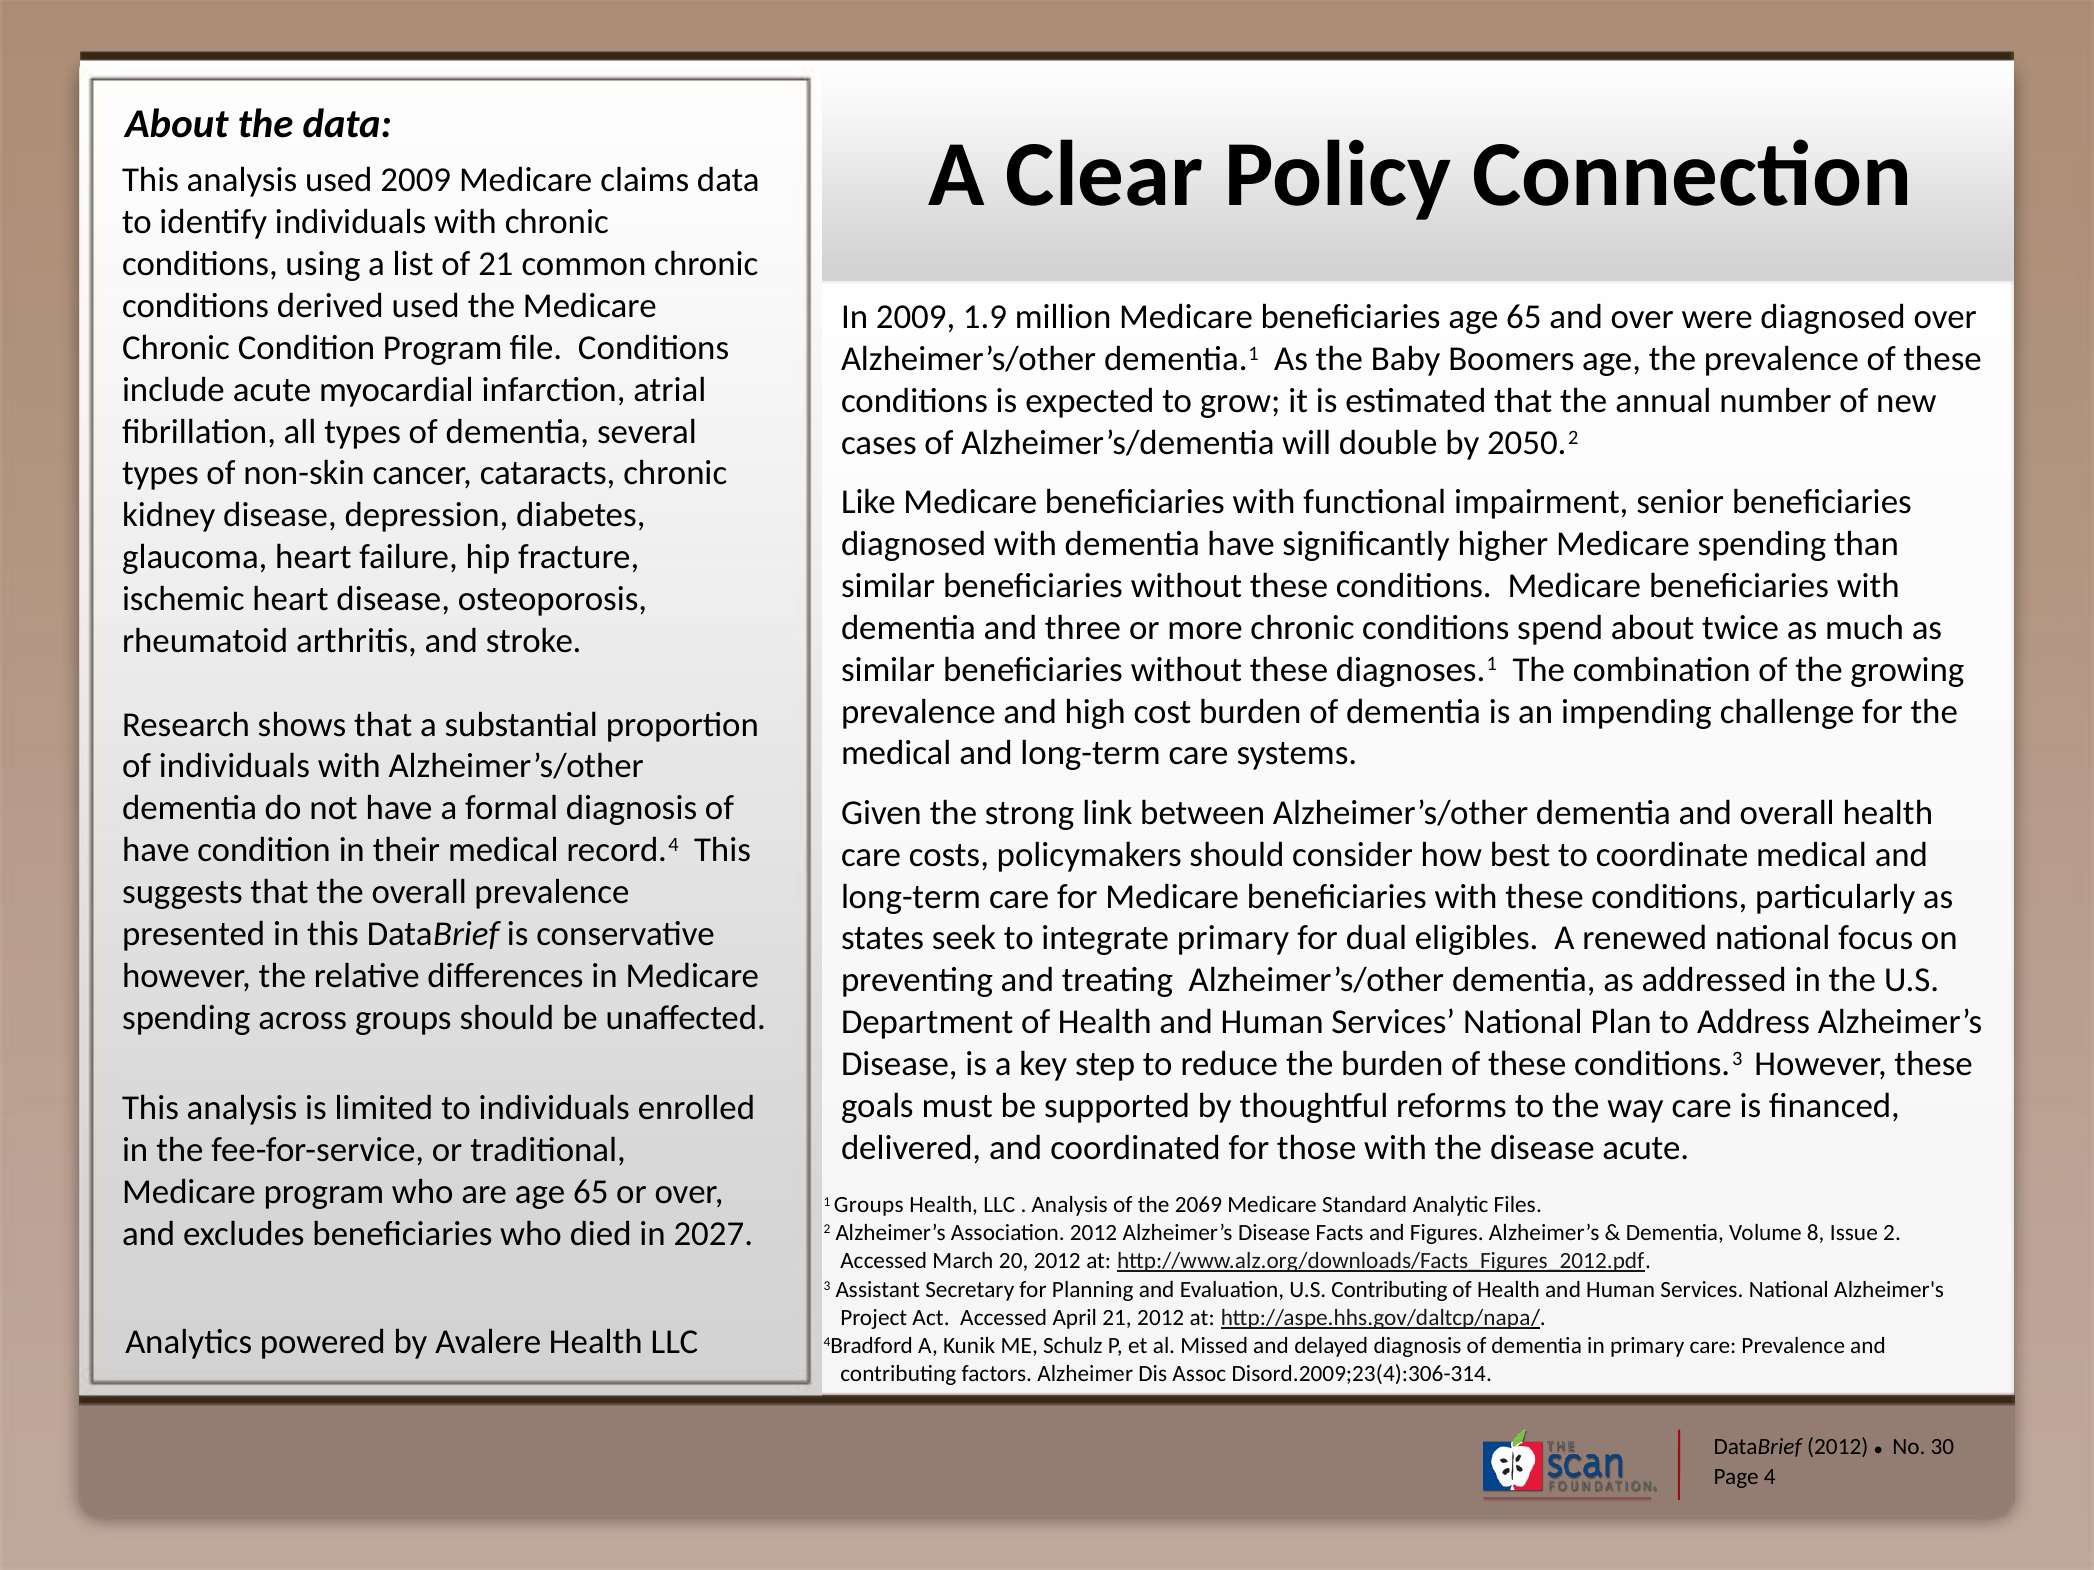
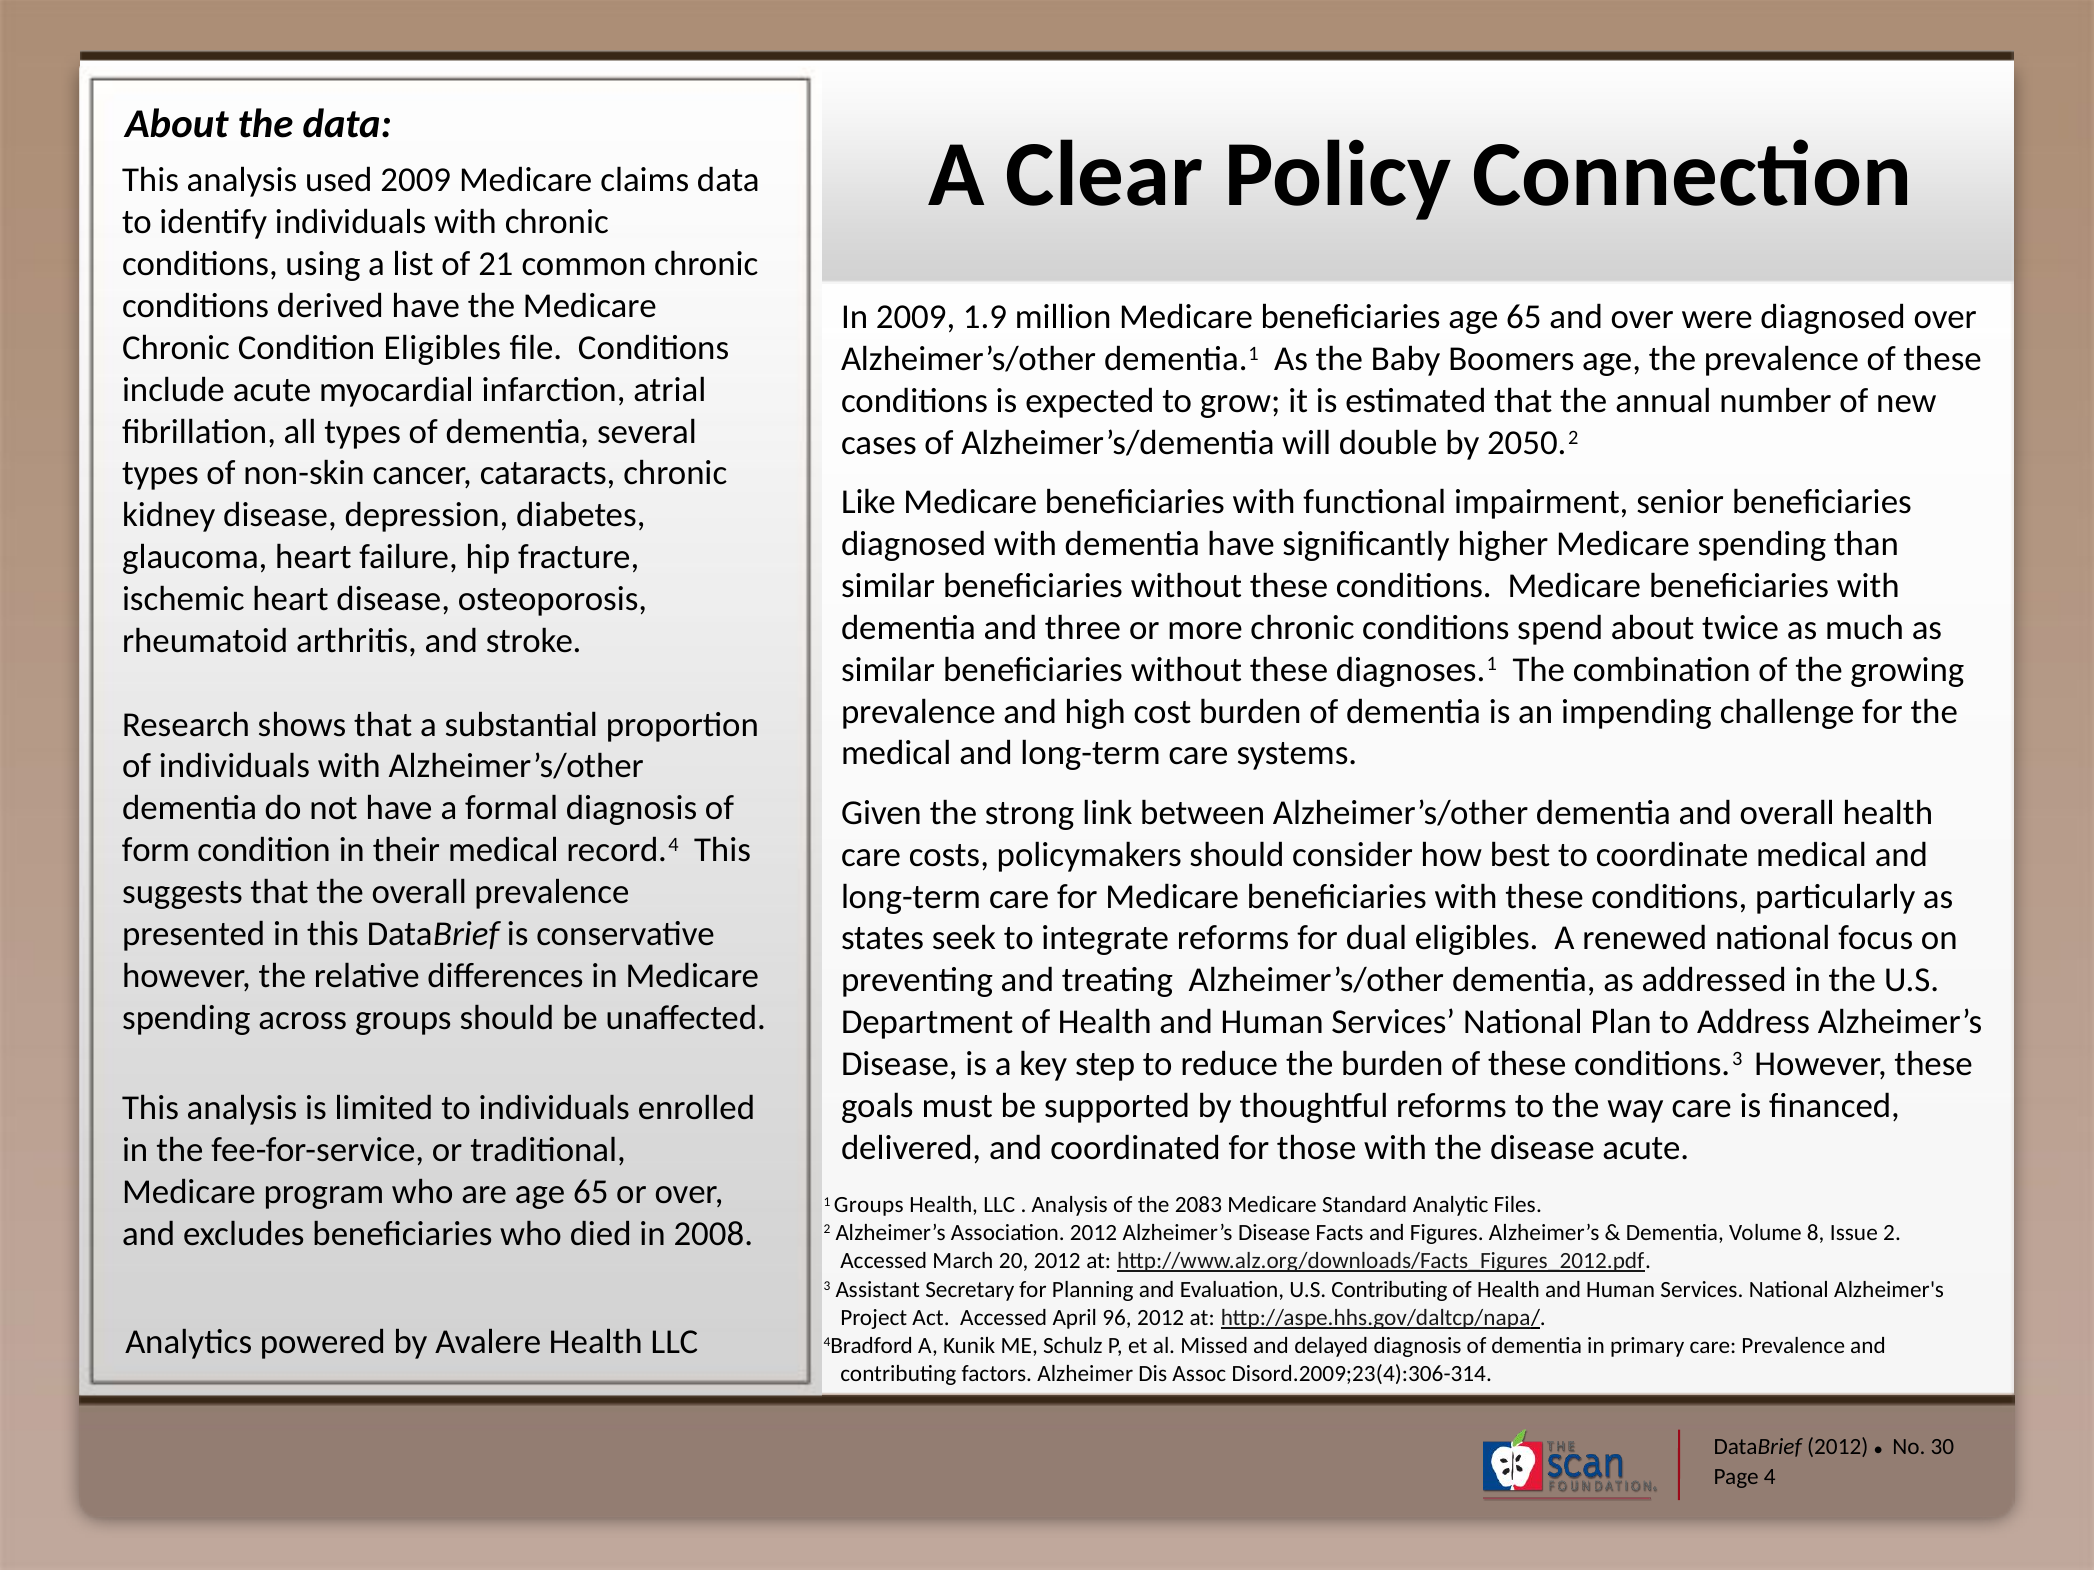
derived used: used -> have (426, 306)
Condition Program: Program -> Eligibles (442, 348)
have: have -> form (156, 850)
integrate primary: primary -> reforms (1233, 939)
2069: 2069 -> 2083 (1198, 1206)
2027: 2027 -> 2008 (713, 1234)
April 21: 21 -> 96 (1117, 1318)
